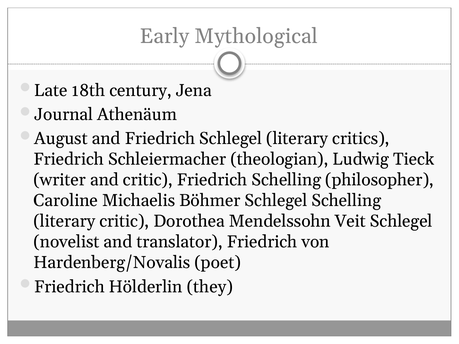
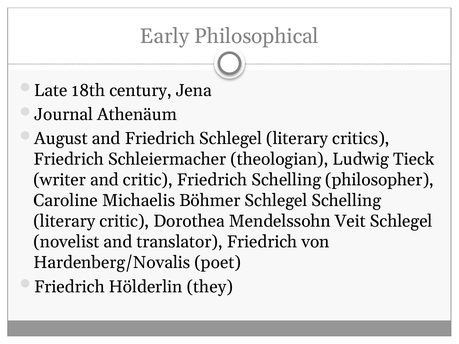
Mythological: Mythological -> Philosophical (256, 36)
